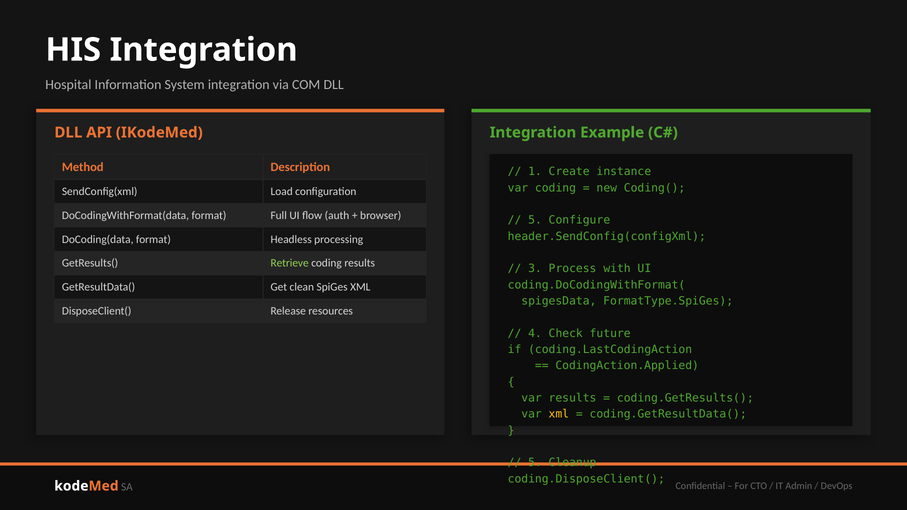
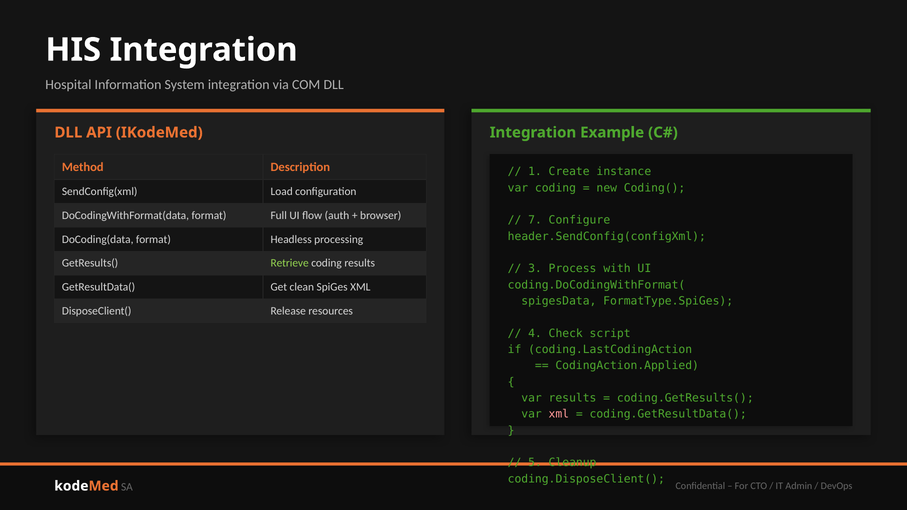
5: 5 -> 7 (535, 220)
future: future -> script (610, 333)
xml colour: yellow -> pink (559, 414)
